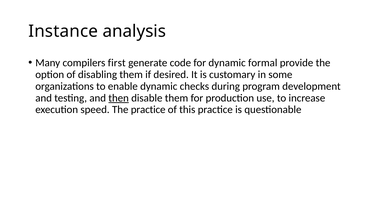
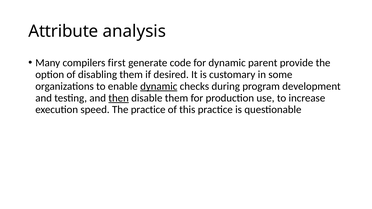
Instance: Instance -> Attribute (63, 31)
formal: formal -> parent (263, 63)
dynamic underline: none -> present (159, 86)
